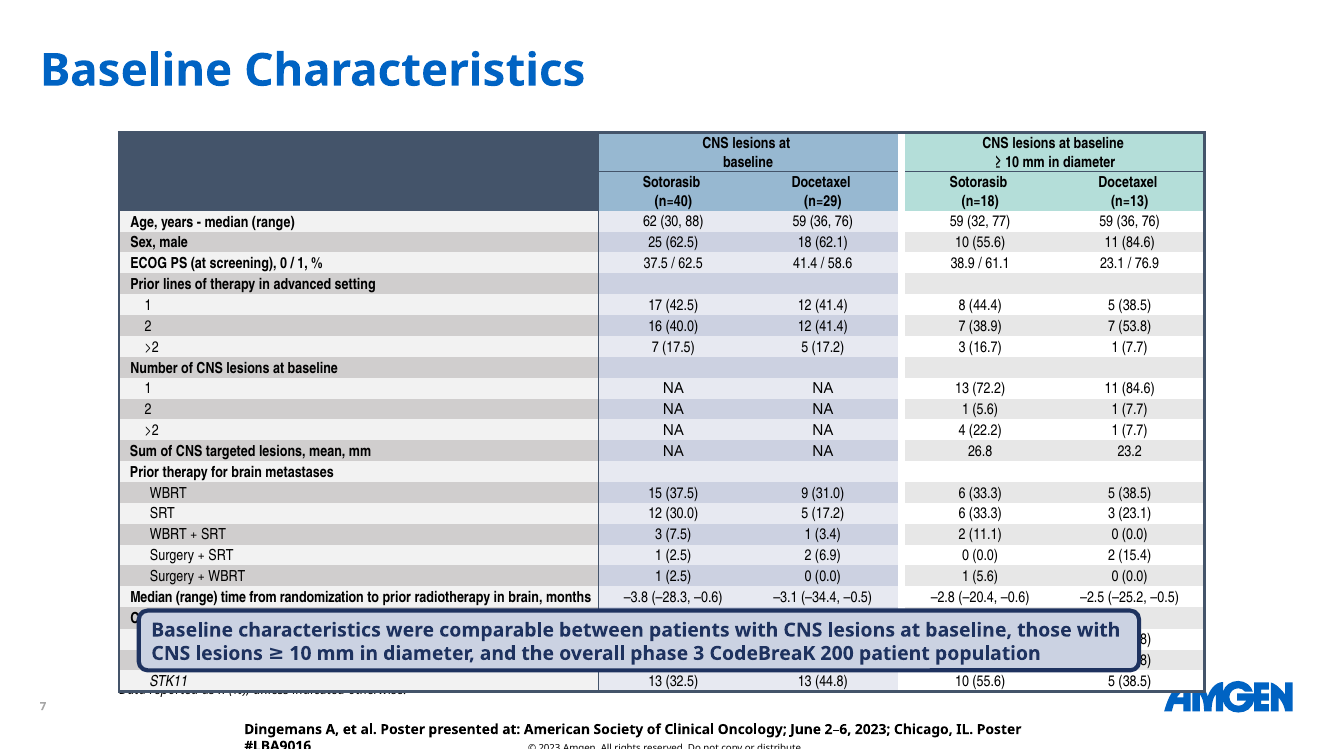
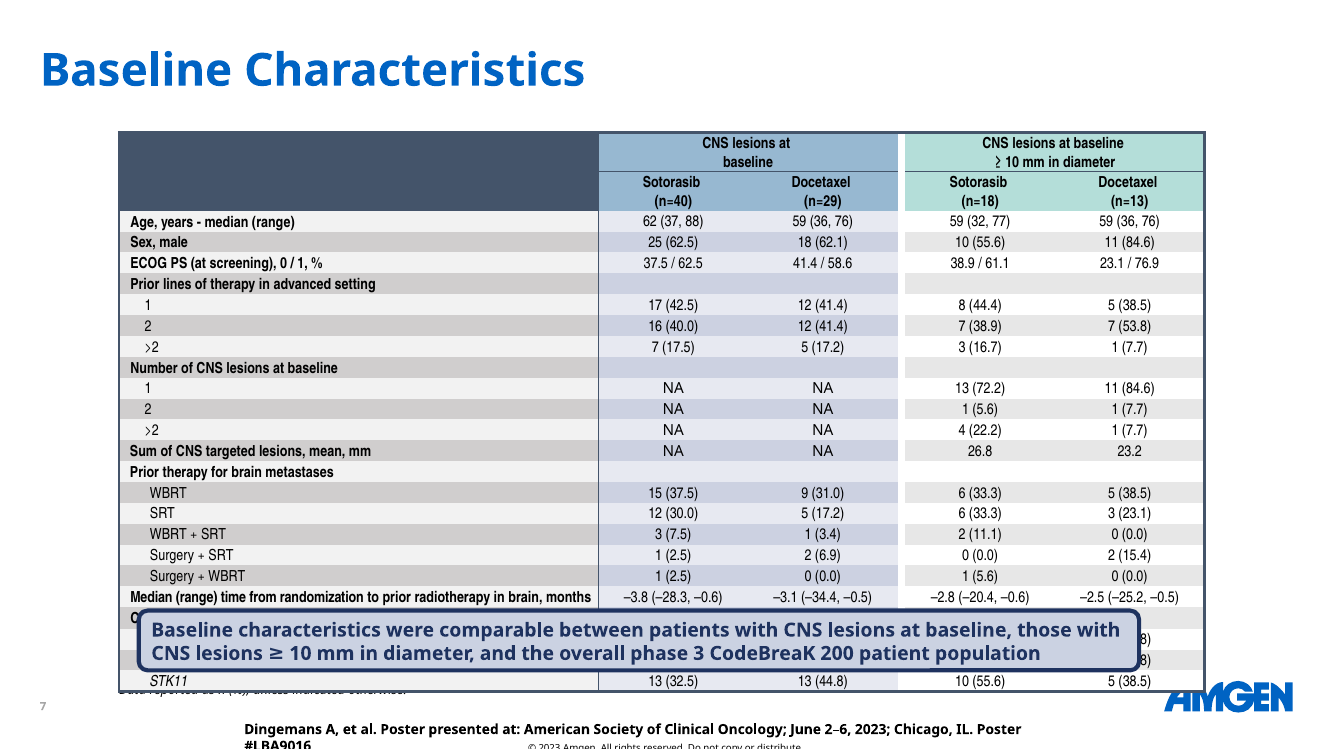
30: 30 -> 37 (671, 222)
